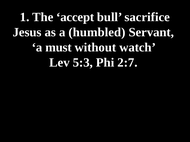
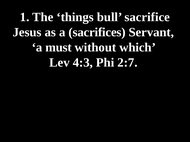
accept: accept -> things (75, 17)
humbled: humbled -> sacrifices (97, 32)
watch: watch -> which (138, 47)
5:3: 5:3 -> 4:3 (83, 63)
